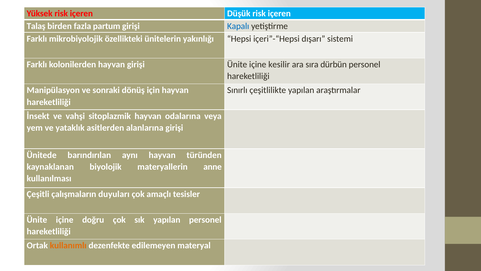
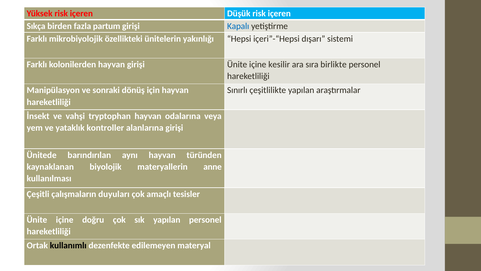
Talaş: Talaş -> Sıkça (36, 26)
dürbün: dürbün -> birlikte (334, 64)
sitoplazmik: sitoplazmik -> tryptophan (110, 116)
asitlerden: asitlerden -> kontroller (105, 128)
kullanımlı colour: orange -> black (68, 245)
